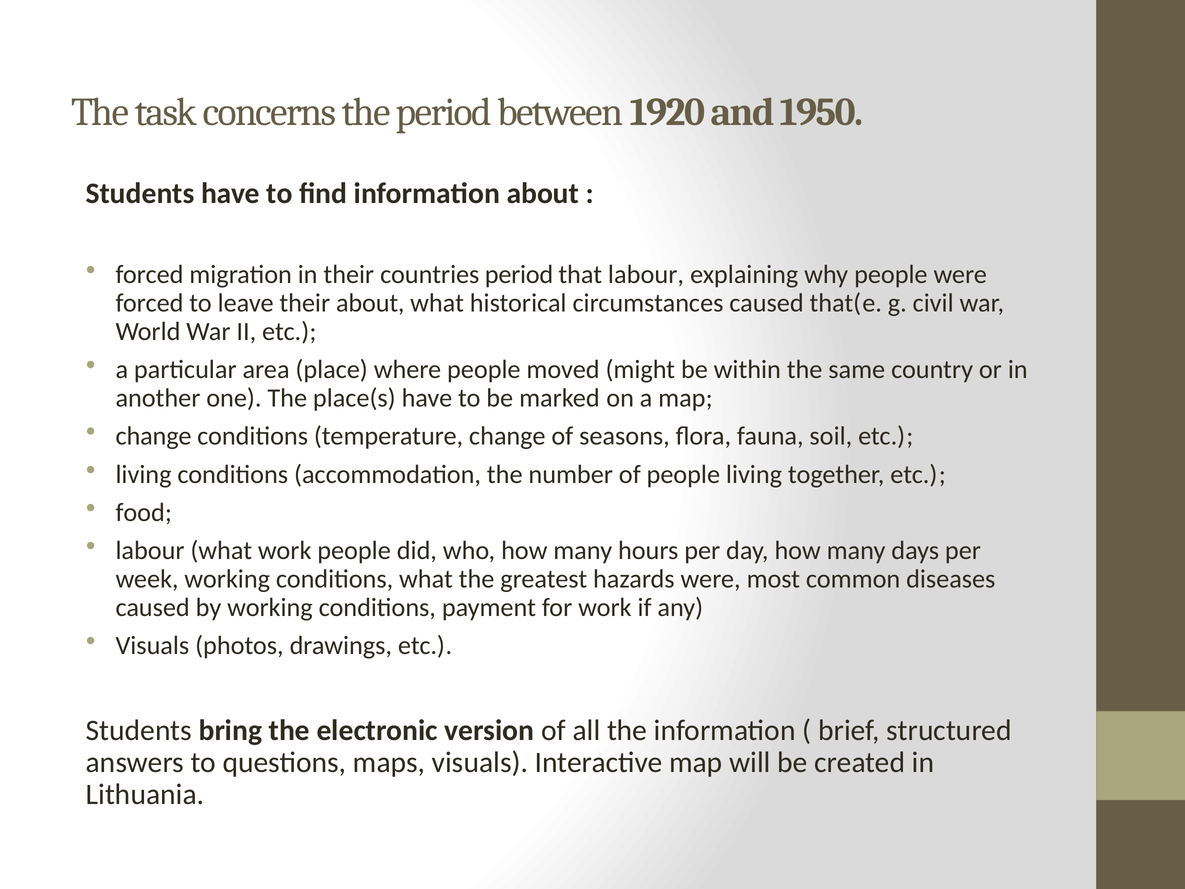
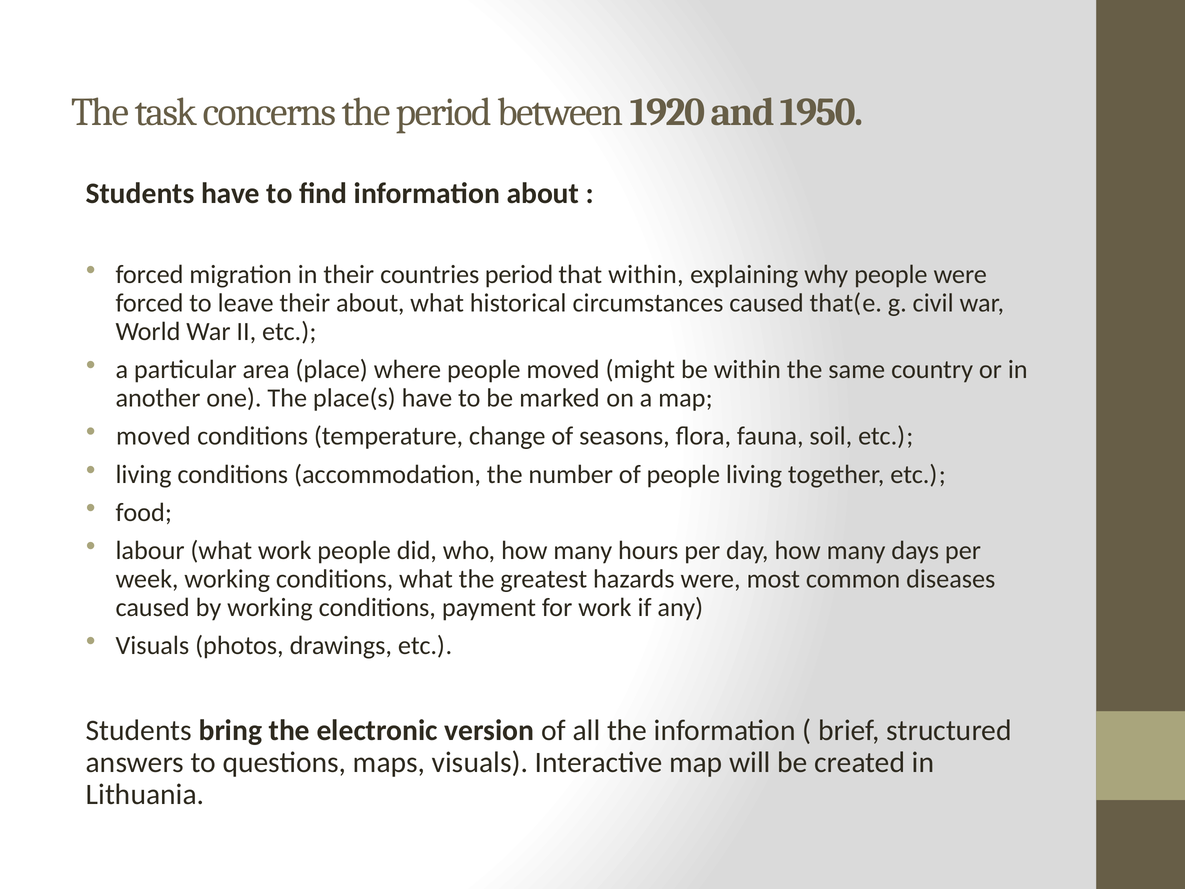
that labour: labour -> within (646, 275)
change: change -> moved (153, 436)
